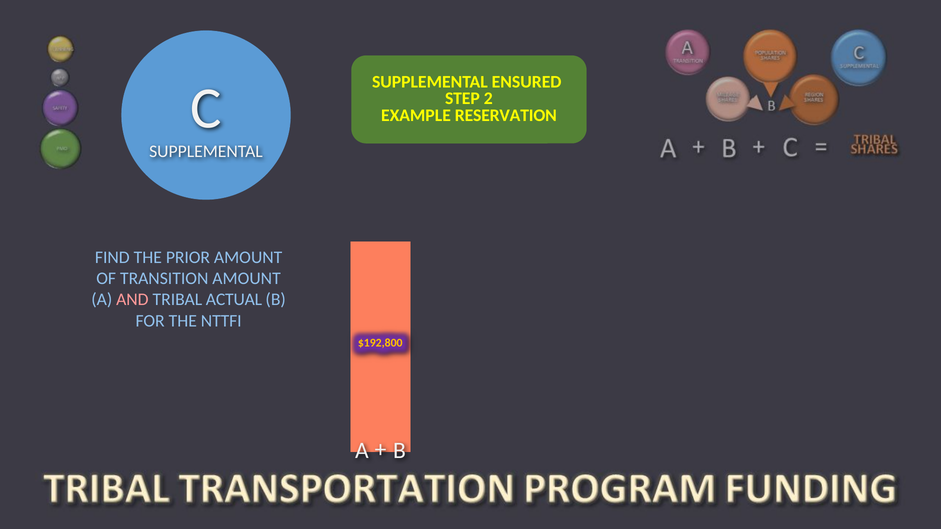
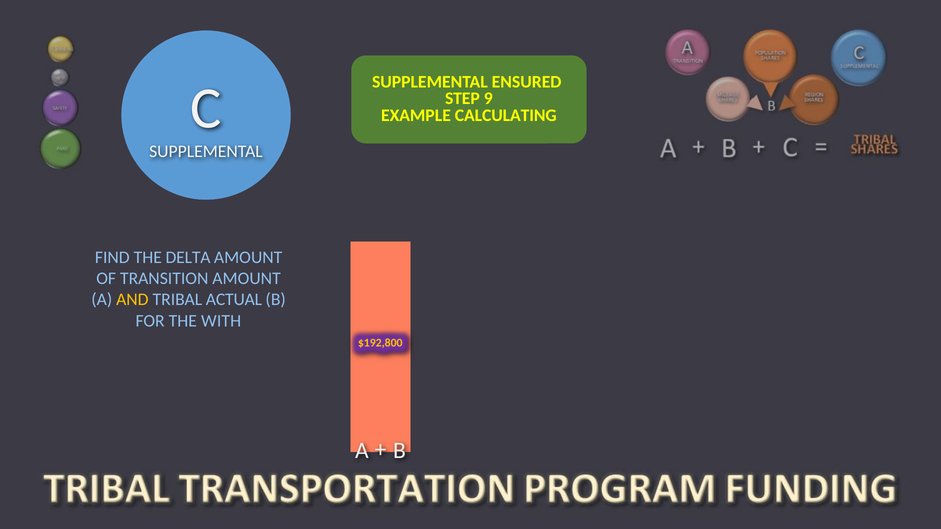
2: 2 -> 9 (488, 99)
RESERVATION: RESERVATION -> CALCULATING (506, 116)
PRIOR: PRIOR -> DELTA (188, 257)
AND colour: pink -> yellow (132, 300)
NTTFI: NTTFI -> WITH (221, 321)
